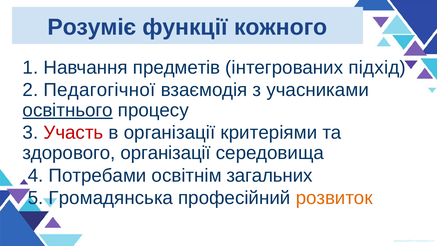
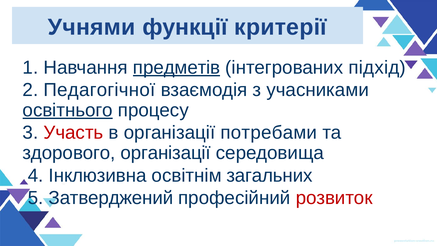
Розуміє: Розуміє -> Учнями (92, 27)
кожного: кожного -> критерії (281, 27)
предметів underline: none -> present (177, 67)
критеріями: критеріями -> потребами (269, 133)
Потребами: Потребами -> Інклюзивна (98, 175)
Громадянська: Громадянська -> Затверджений (111, 198)
розвиток colour: orange -> red (334, 198)
